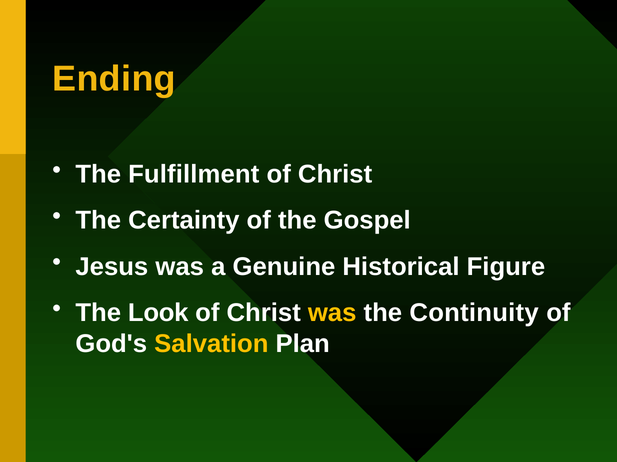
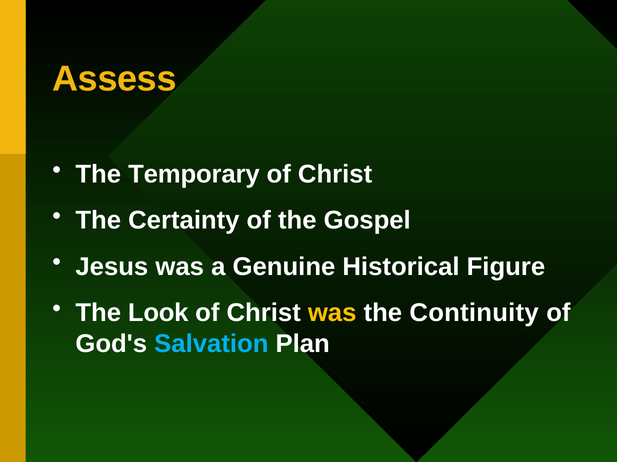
Ending: Ending -> Assess (114, 79)
Fulfillment: Fulfillment -> Temporary (194, 175)
Salvation colour: yellow -> light blue (211, 344)
